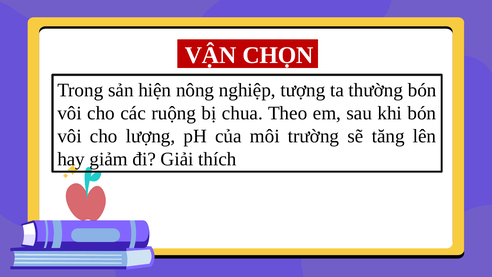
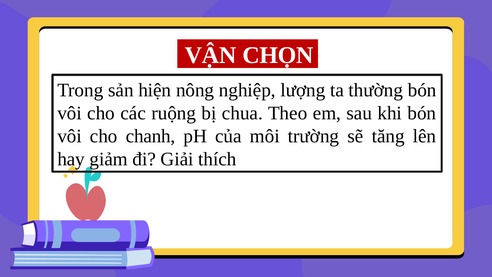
tượng: tượng -> lượng (303, 90)
lượng: lượng -> chanh (151, 136)
